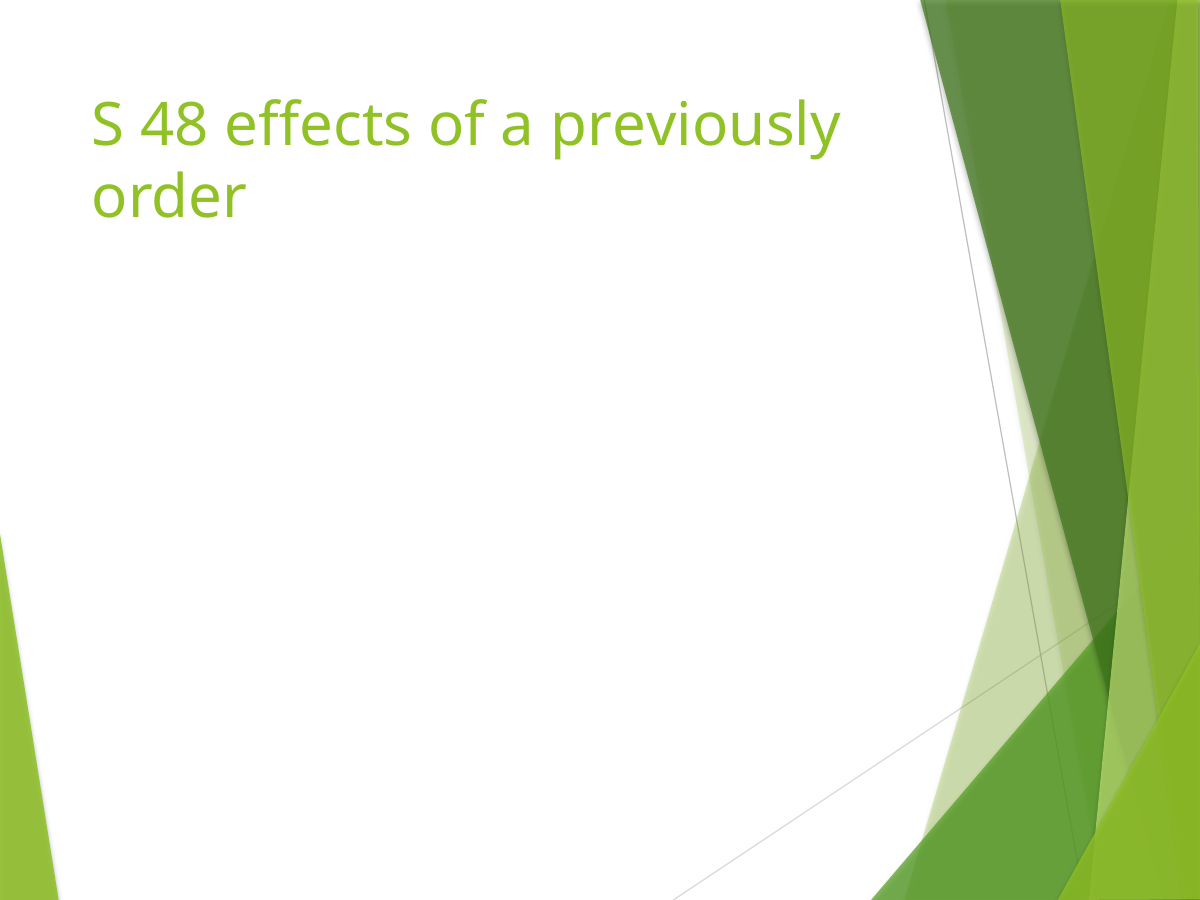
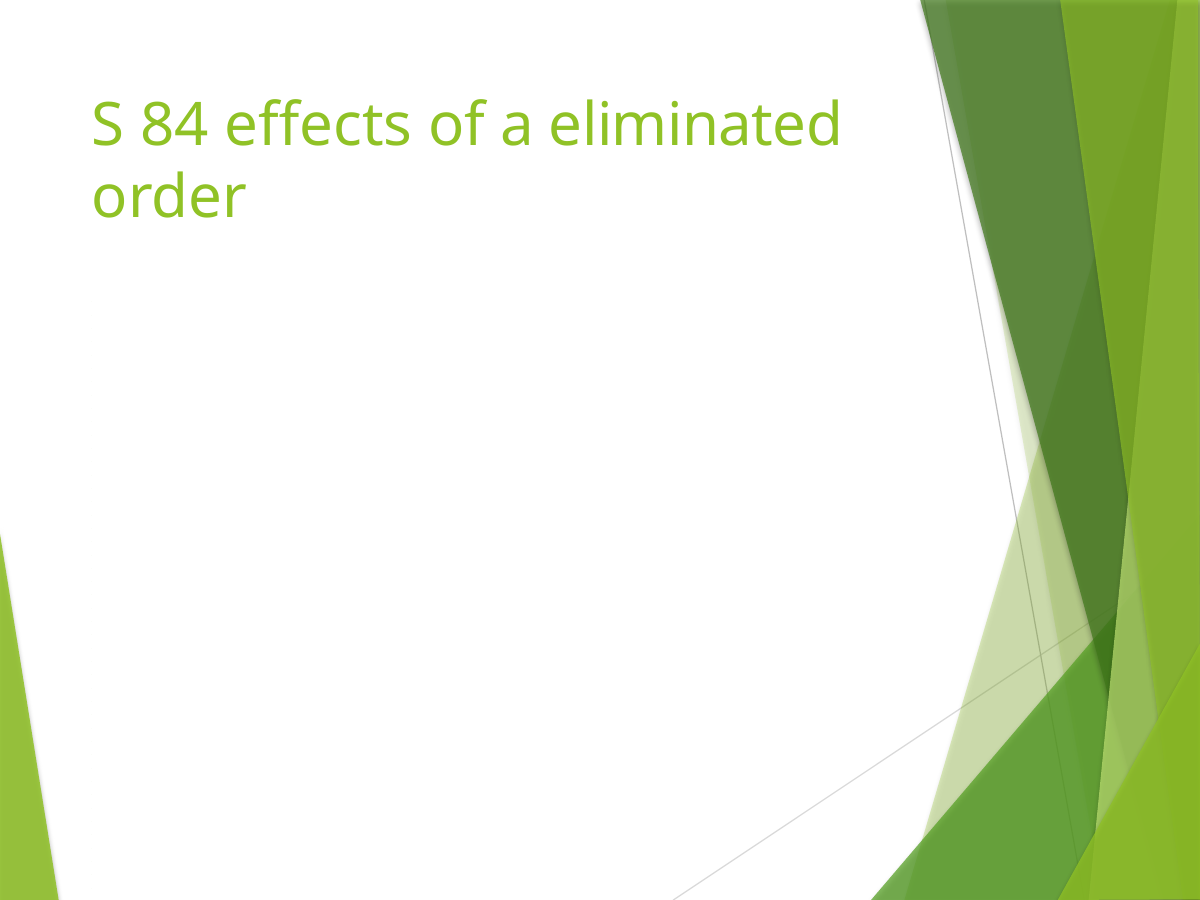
48: 48 -> 84 (175, 126)
previously: previously -> eliminated (696, 126)
